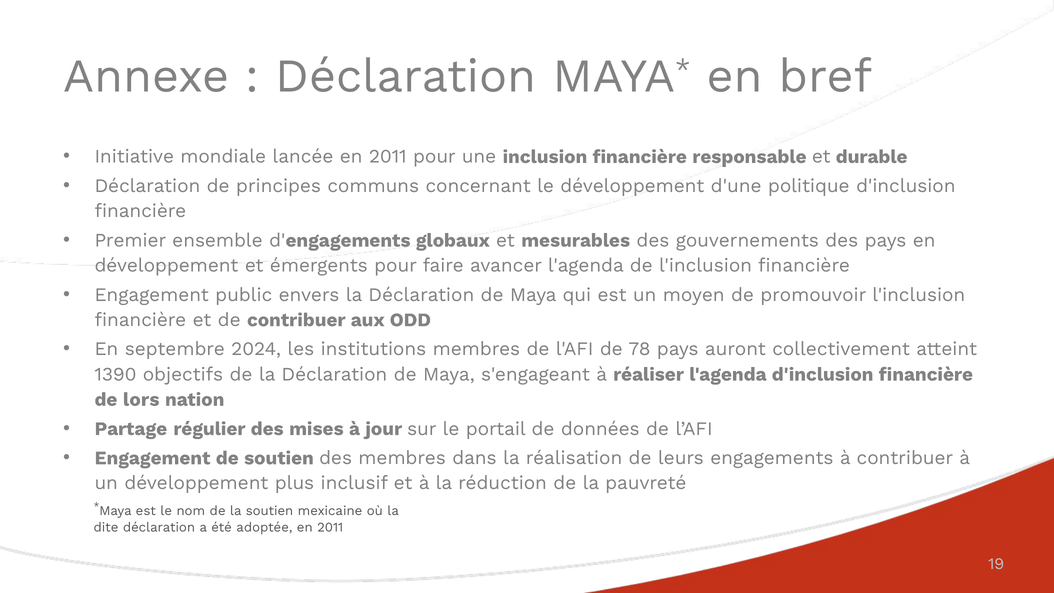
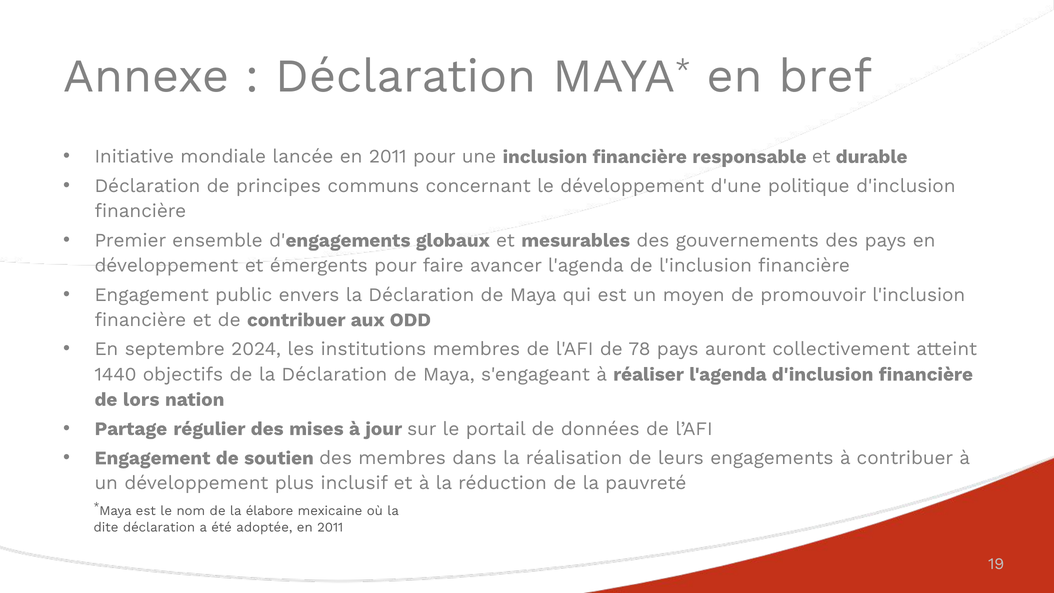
1390: 1390 -> 1440 (116, 374)
la soutien: soutien -> élabore (270, 511)
